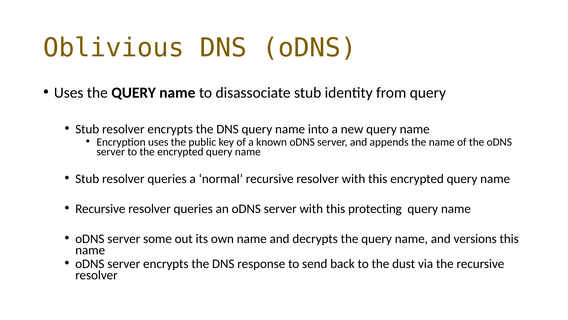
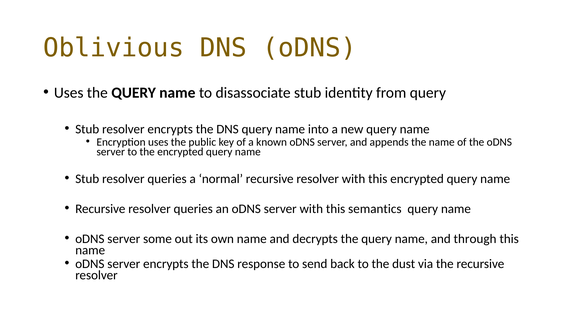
protecting: protecting -> semantics (375, 209)
versions: versions -> through (475, 239)
